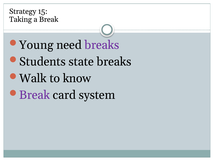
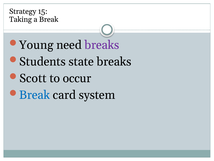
Walk: Walk -> Scott (33, 78)
know: know -> occur (77, 78)
Break colour: purple -> blue (35, 95)
